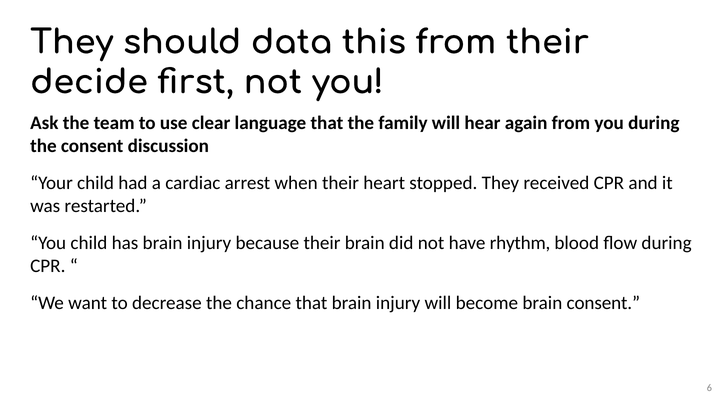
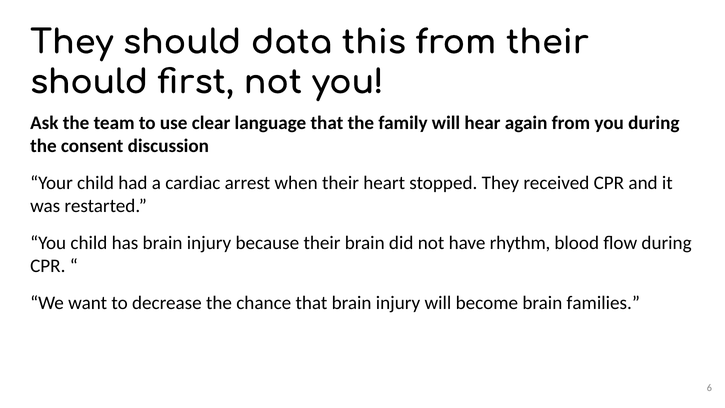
decide: decide -> should (89, 82)
brain consent: consent -> families (603, 303)
